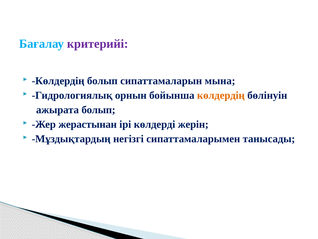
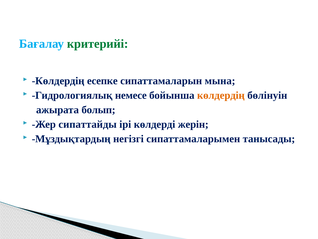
критерийі colour: purple -> green (98, 44)
Көлдердің болып: болып -> есепке (102, 81)
орнын: орнын -> немесе (131, 95)
жерастынан: жерастынан -> сипаттайды (88, 124)
